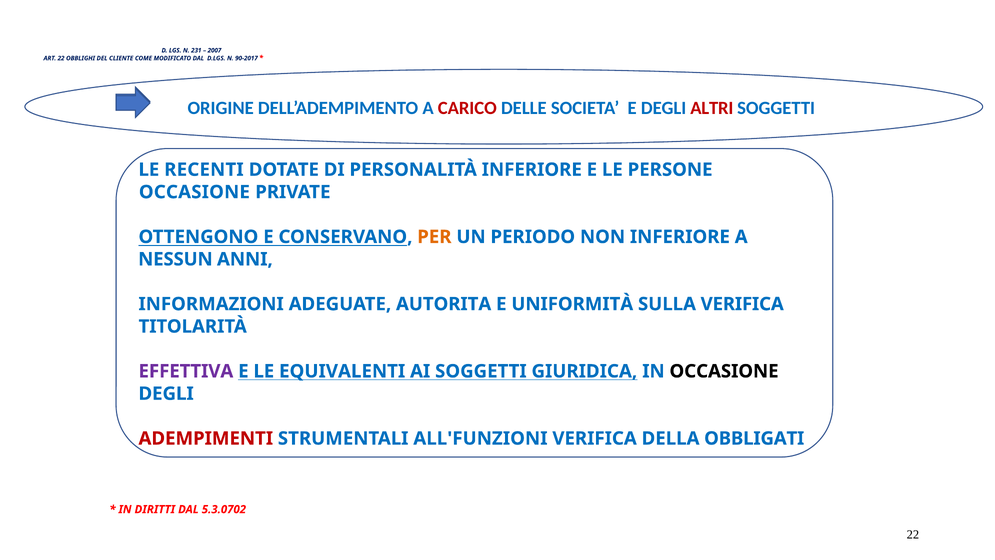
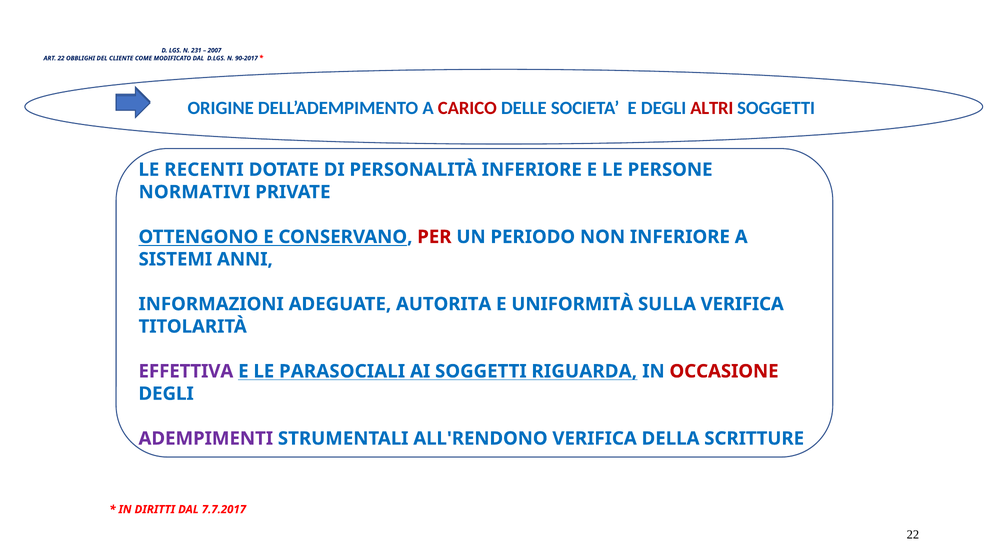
OCCASIONE: OCCASIONE -> NORMATIVI (194, 192)
PER colour: orange -> red (434, 237)
NESSUN: NESSUN -> SISTEMI (175, 259)
EQUIVALENTI: EQUIVALENTI -> PARASOCIALI (342, 371)
GIURIDICA: GIURIDICA -> RIGUARDA (584, 371)
OCCASIONE colour: black -> red (724, 371)
ADEMPIMENTI colour: red -> purple (206, 438)
ALL'FUNZIONI: ALL'FUNZIONI -> ALL'RENDONO (480, 438)
OBBLIGATI: OBBLIGATI -> SCRITTURE (754, 438)
5.3.0702: 5.3.0702 -> 7.7.2017 (224, 509)
